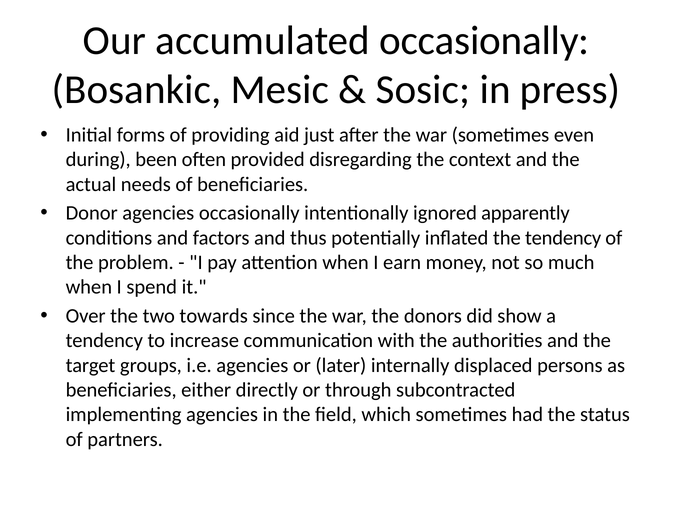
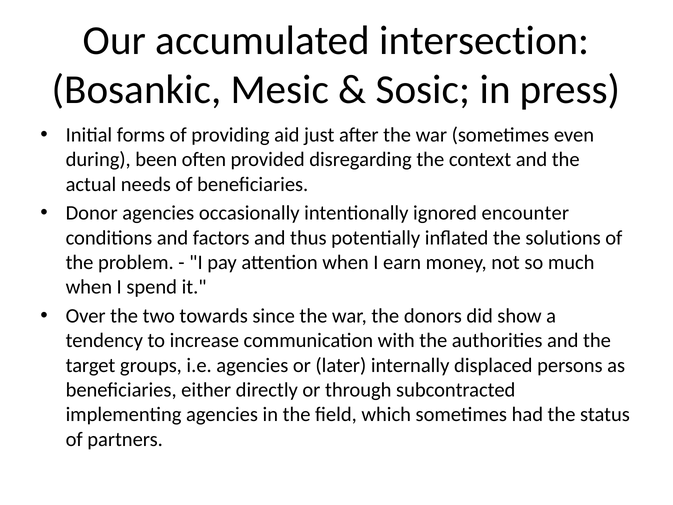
accumulated occasionally: occasionally -> intersection (484, 40)
apparently: apparently -> encounter (525, 213)
the tendency: tendency -> solutions (563, 238)
